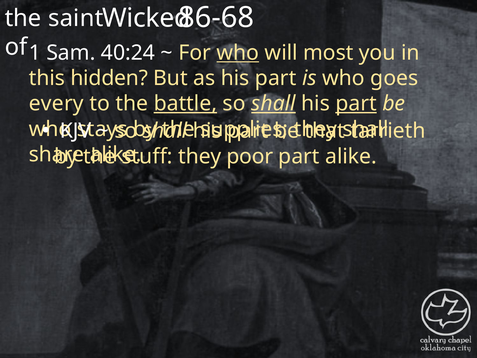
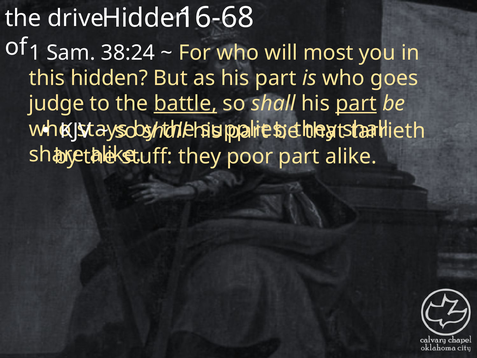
86-68: 86-68 -> 16-68 (216, 17)
Wicked: Wicked -> Hidden (146, 18)
saint: saint -> drive (76, 18)
40:24: 40:24 -> 38:24 (128, 53)
who underline: present -> none (238, 53)
every: every -> judge (56, 104)
shall underline: present -> none (273, 104)
